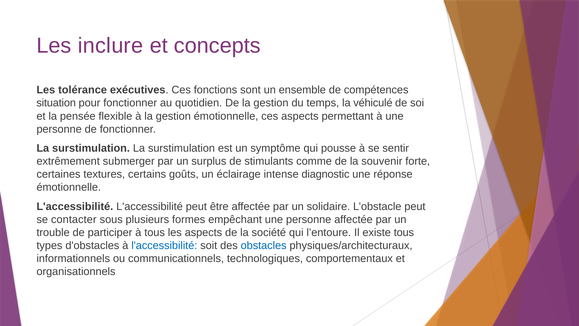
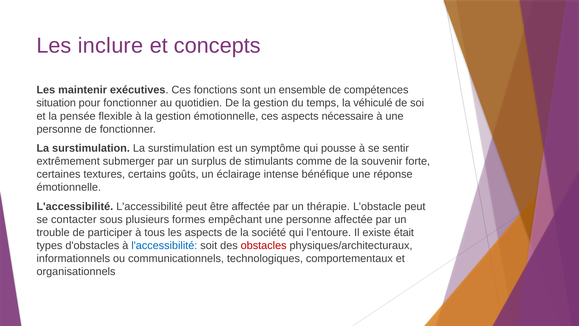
tolérance: tolérance -> maintenir (83, 90)
permettant: permettant -> nécessaire (348, 116)
diagnostic: diagnostic -> bénéfique (325, 174)
solidaire: solidaire -> thérapie (328, 206)
existe tous: tous -> était (404, 232)
obstacles colour: blue -> red (264, 245)
